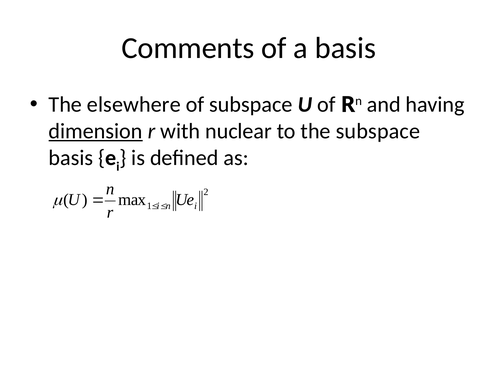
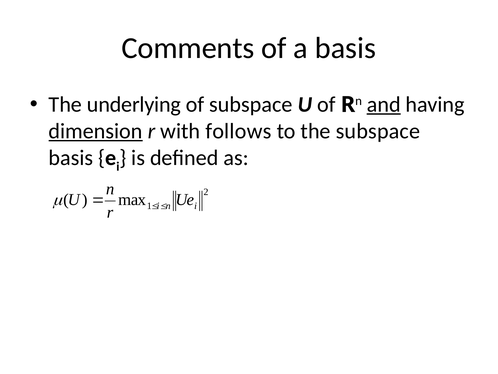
elsewhere: elsewhere -> underlying (134, 104)
and underline: none -> present (384, 104)
nuclear: nuclear -> follows (238, 131)
